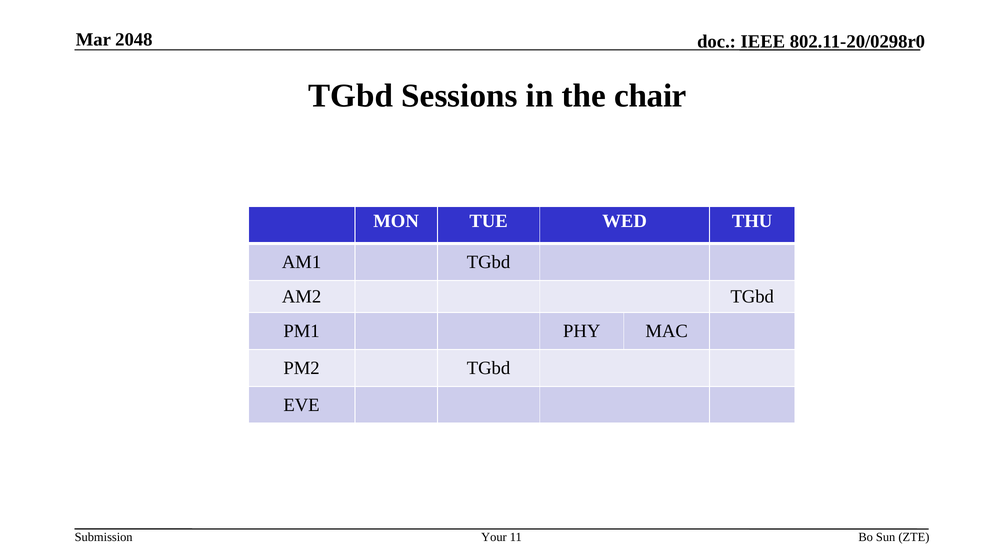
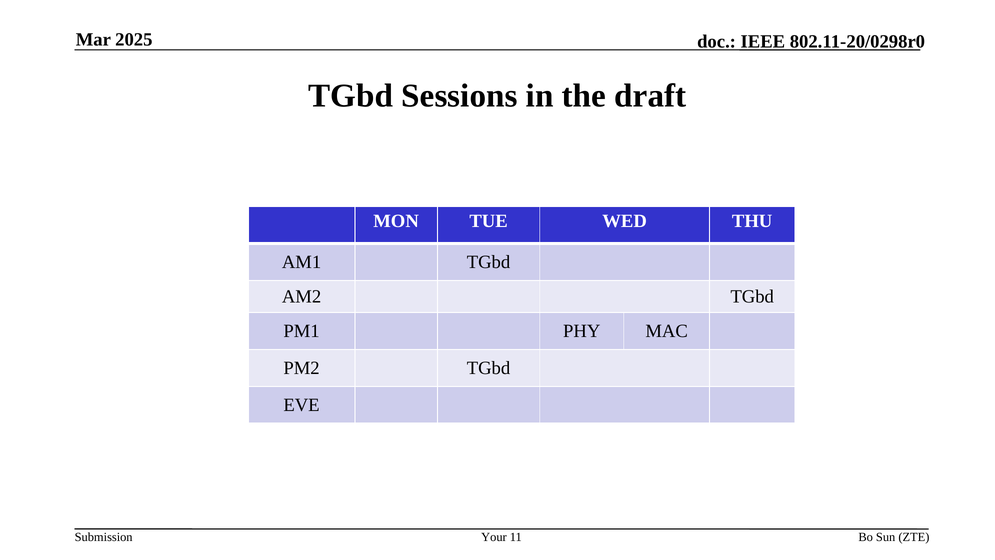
2048: 2048 -> 2025 (134, 40)
chair: chair -> draft (650, 96)
